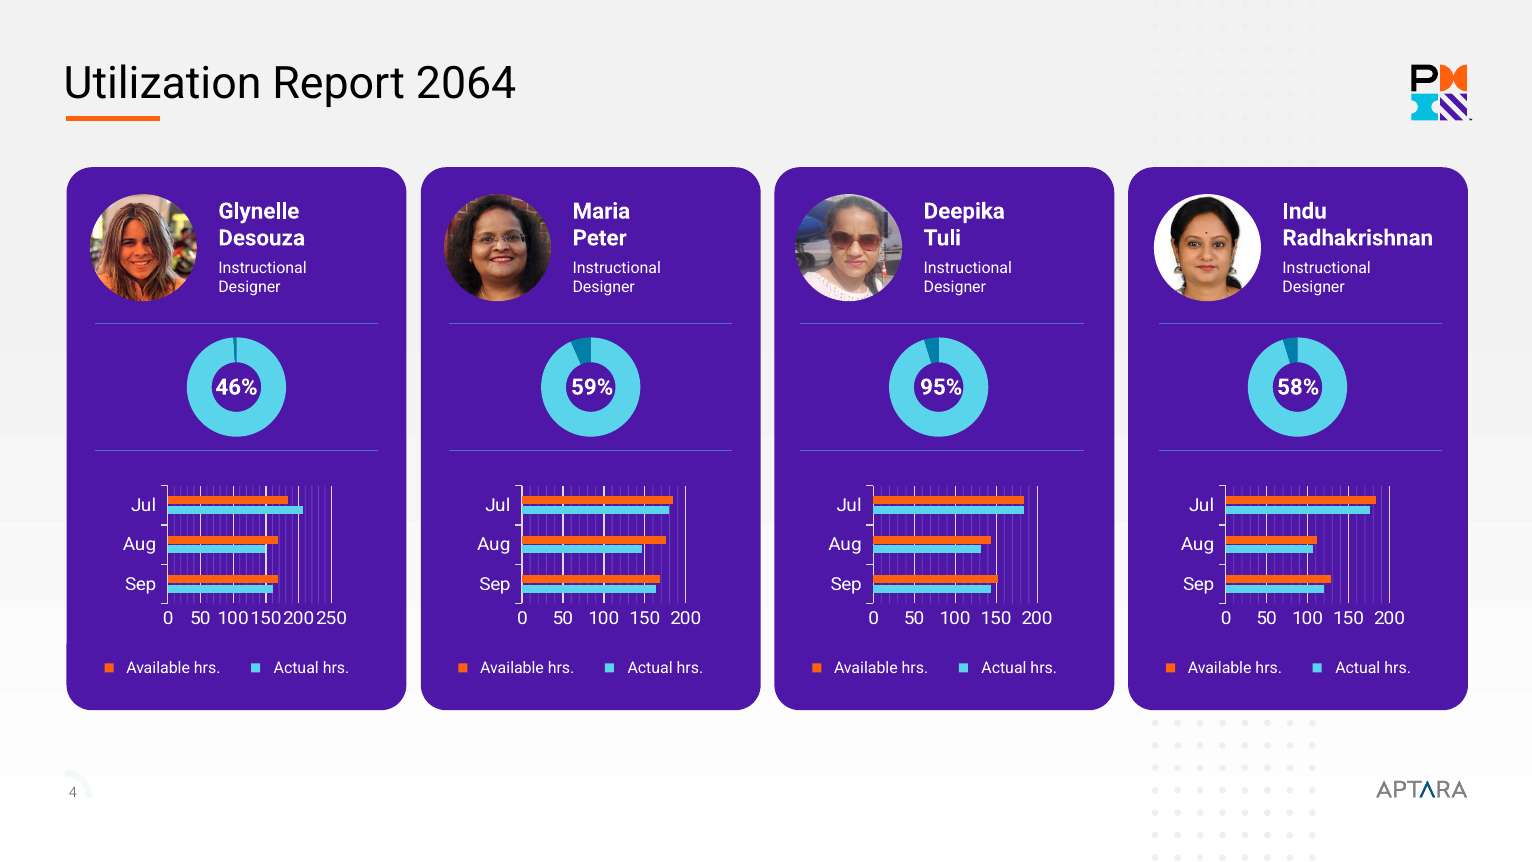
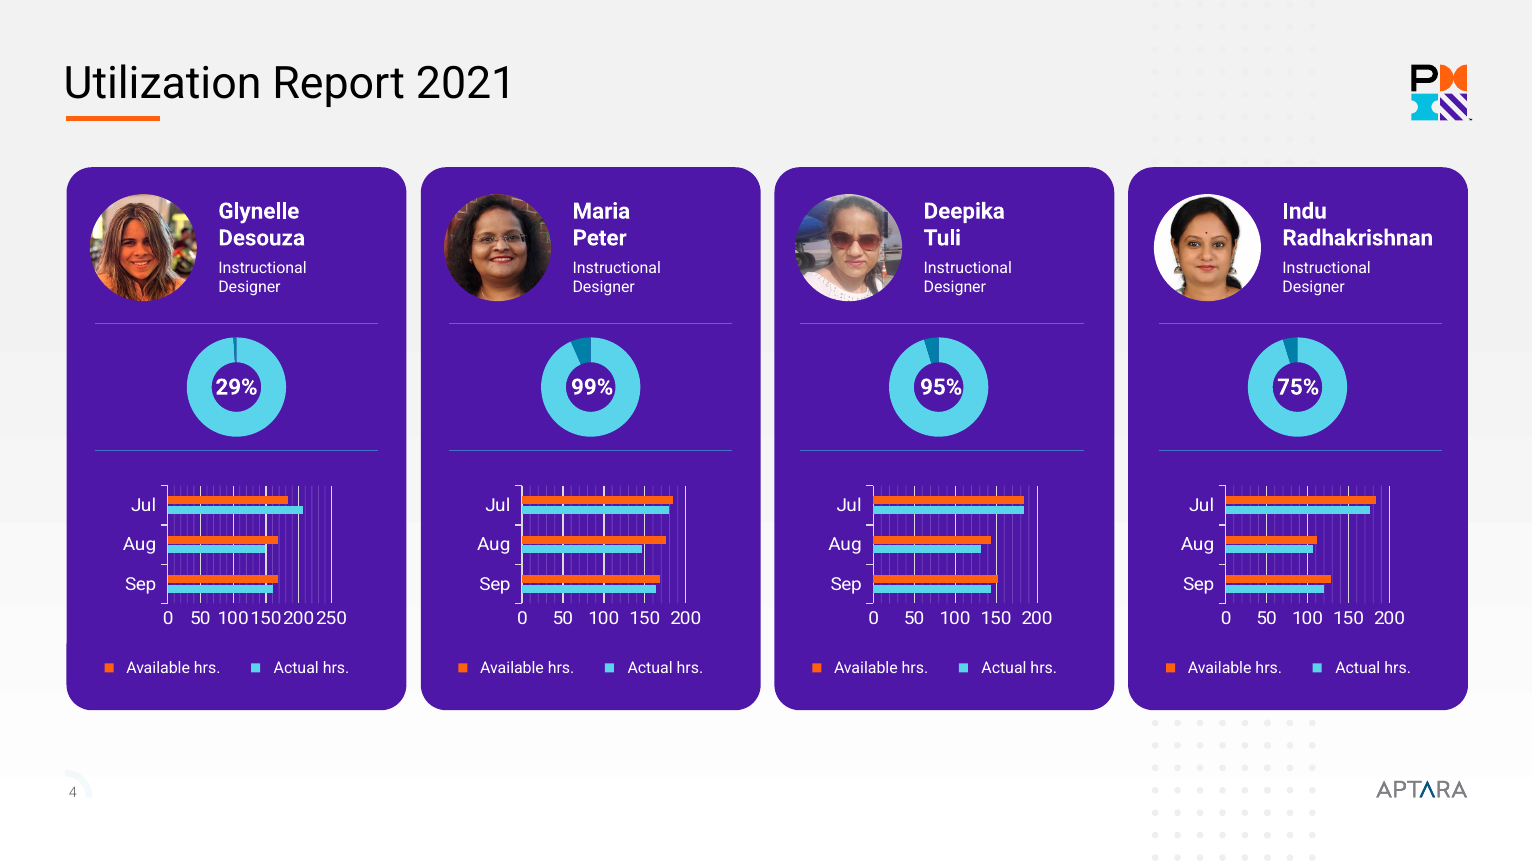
2064: 2064 -> 2021 (466, 83)
46%: 46% -> 29% (237, 387)
59%: 59% -> 99% (592, 387)
58%: 58% -> 75% (1298, 387)
